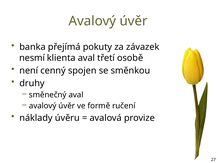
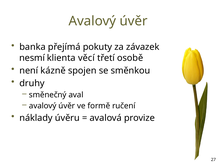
klienta aval: aval -> věcí (86, 58)
cenný: cenný -> kázně (53, 71)
